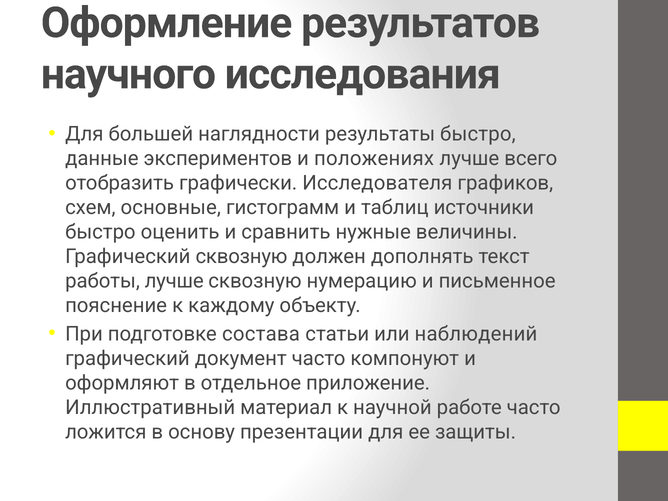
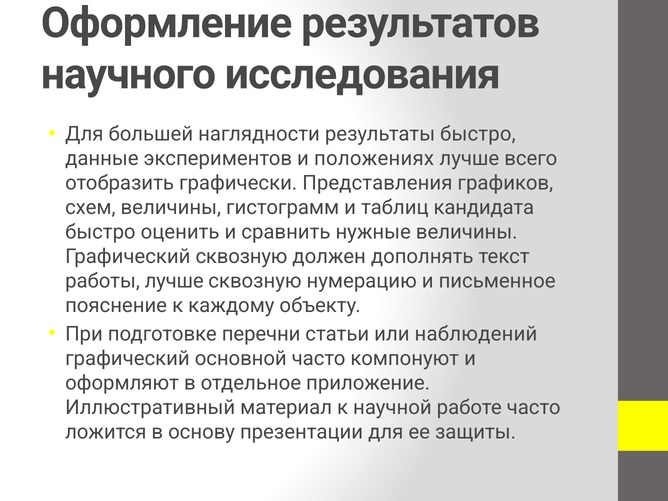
Исследователя: Исследователя -> Представления (377, 183)
схем основные: основные -> величины (171, 207)
источники: источники -> кандидата (484, 207)
состава: состава -> перечни (261, 334)
документ: документ -> основной (241, 358)
